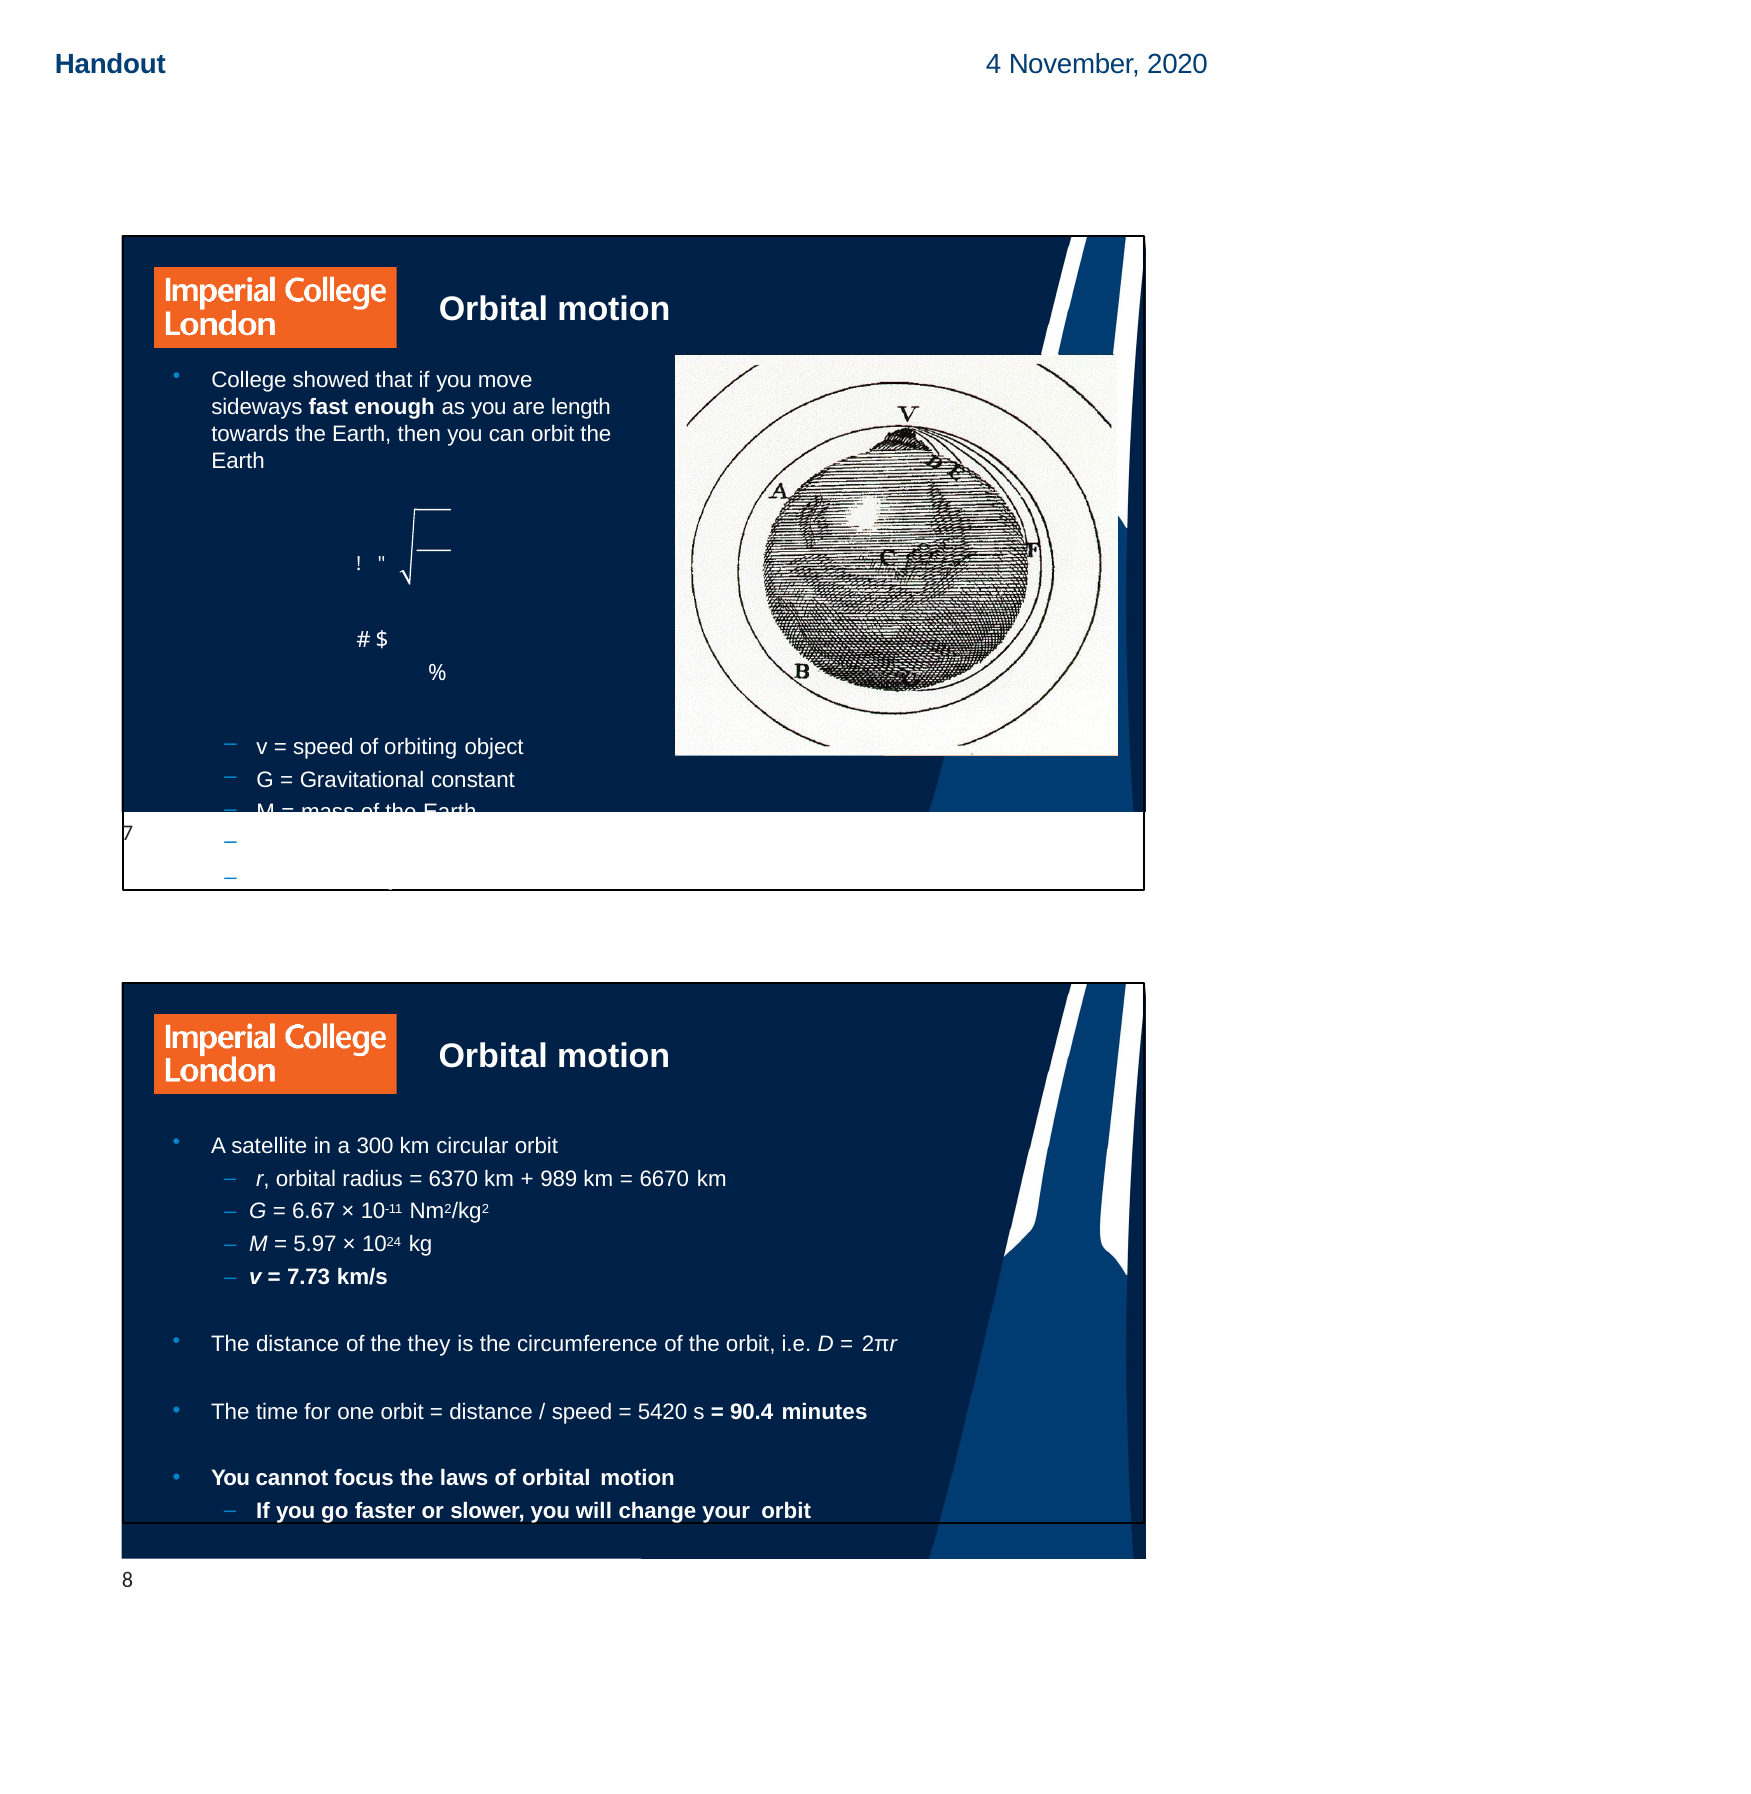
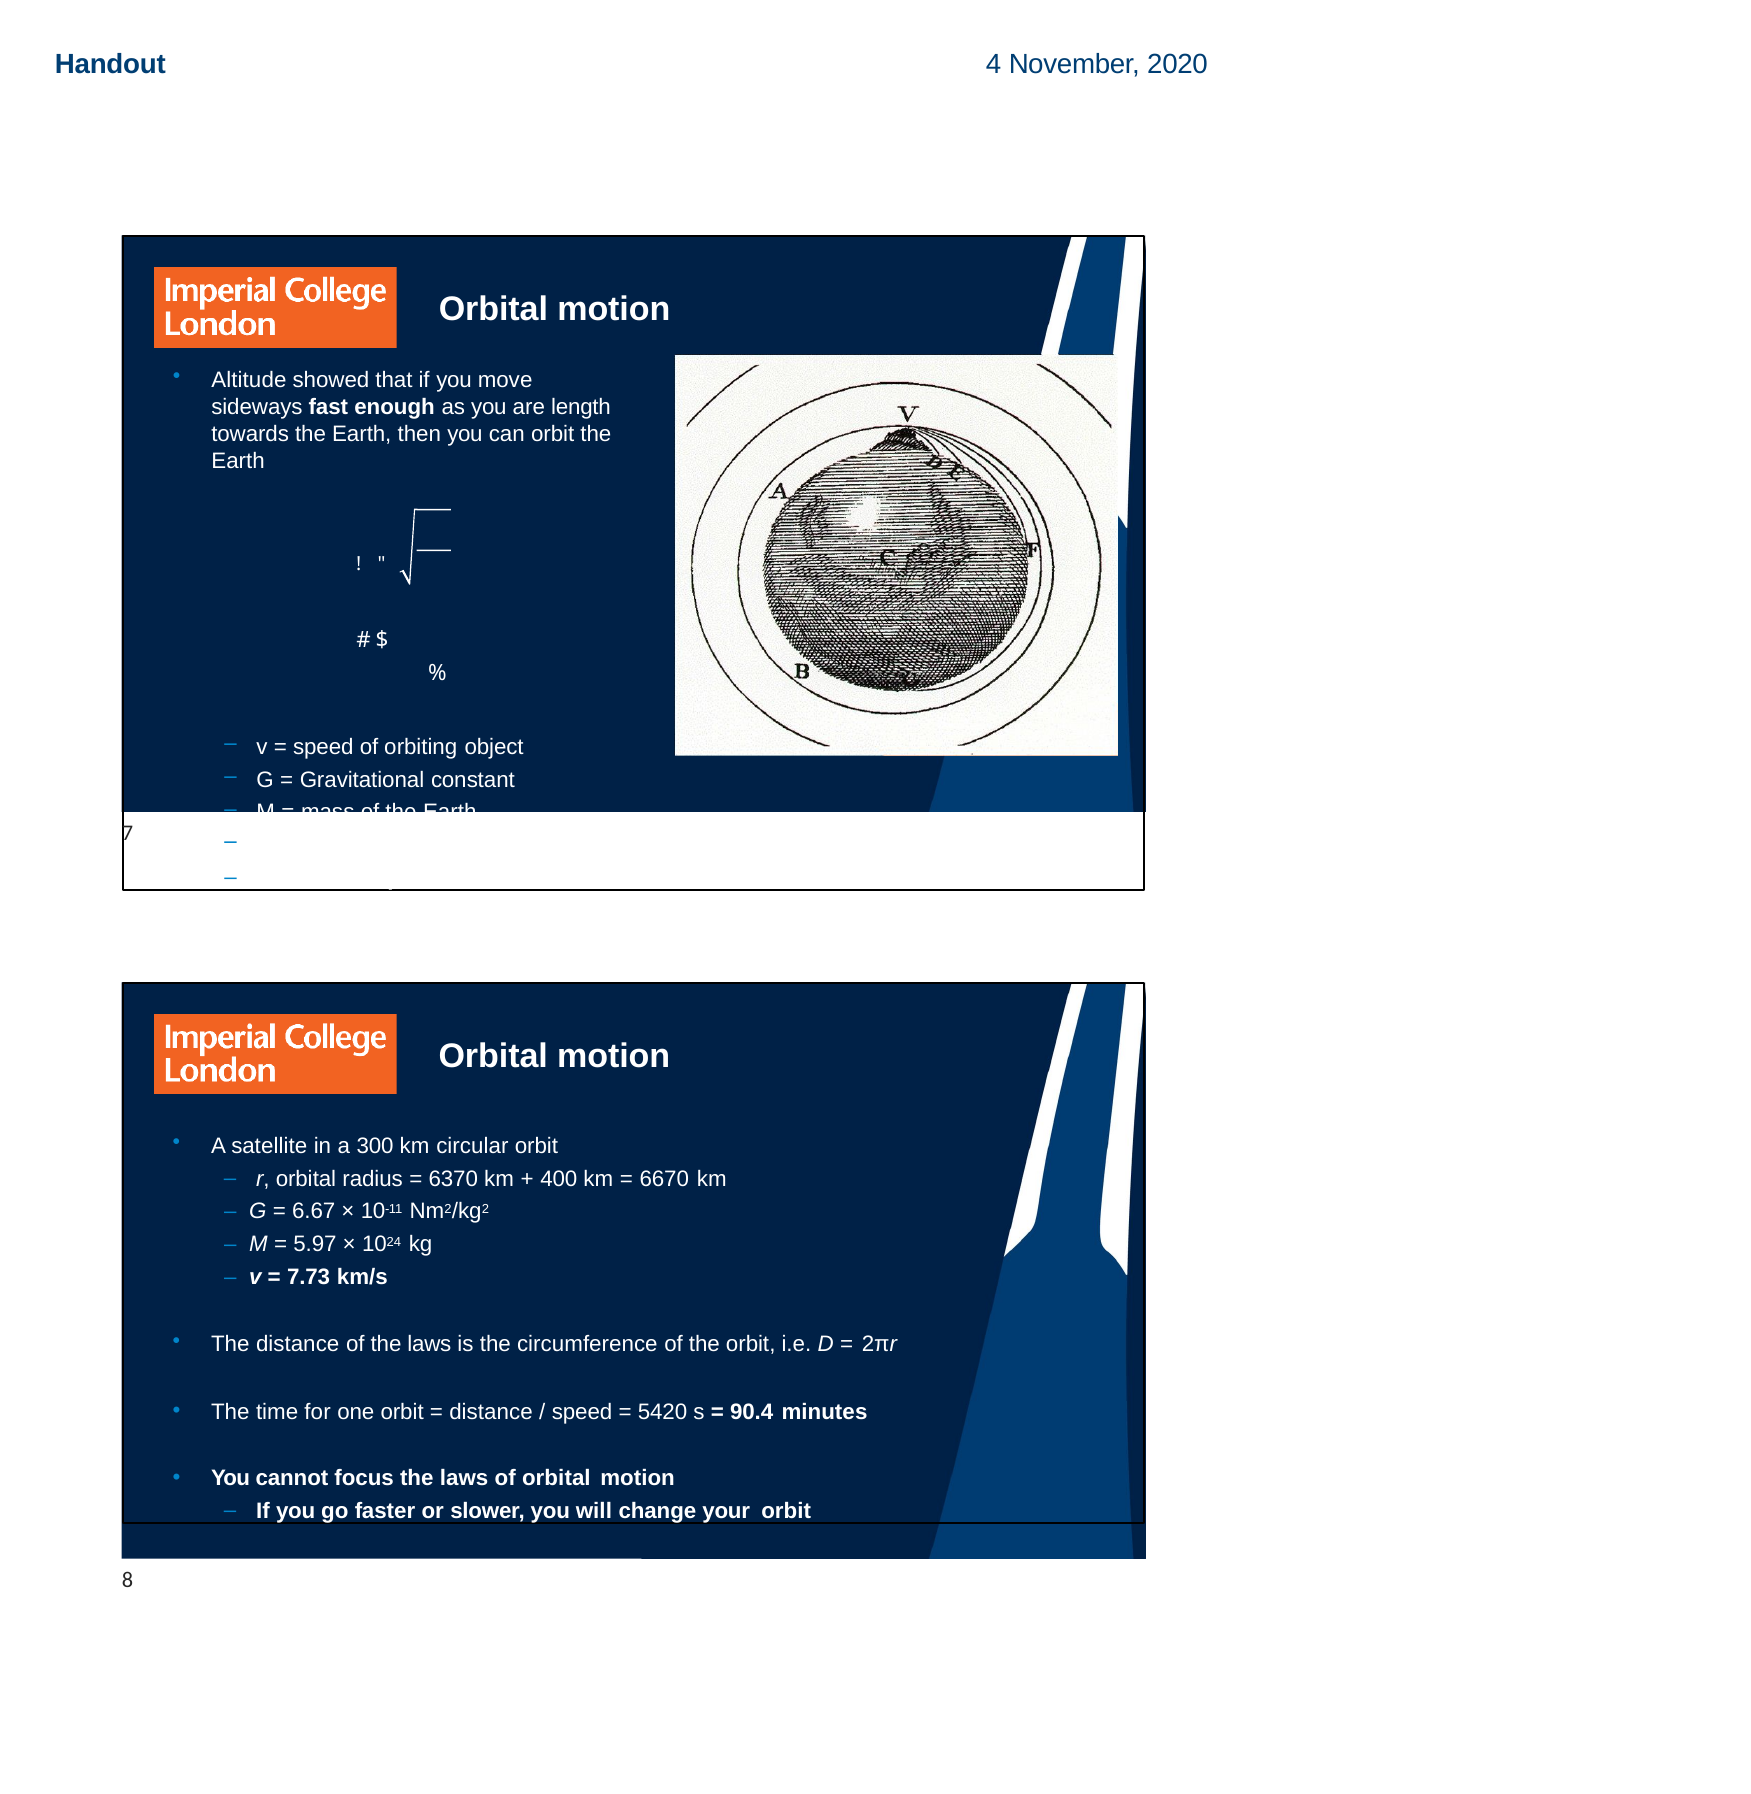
College: College -> Altitude (249, 380)
989: 989 -> 400 (559, 1179)
of the they: they -> laws (429, 1344)
